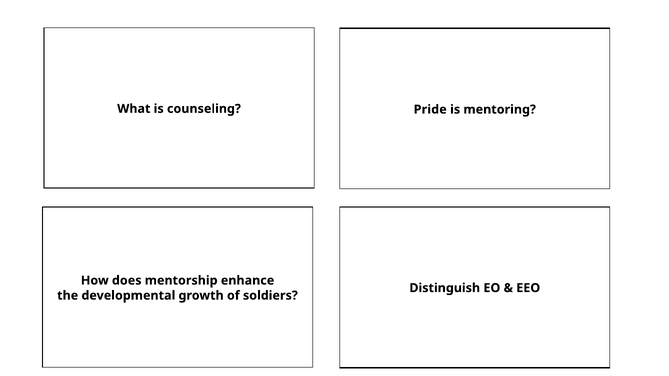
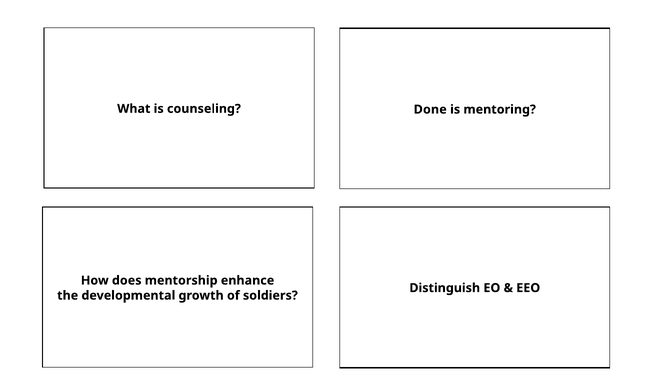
Pride: Pride -> Done (430, 110)
